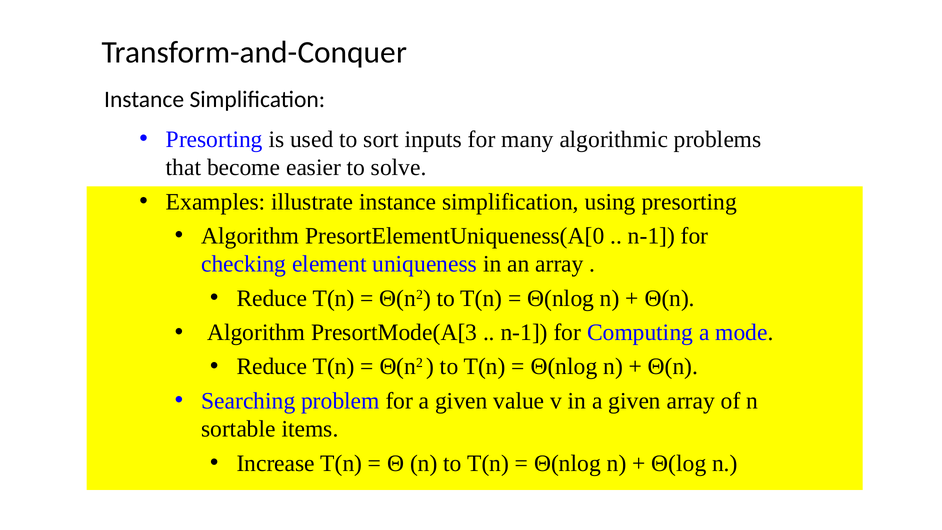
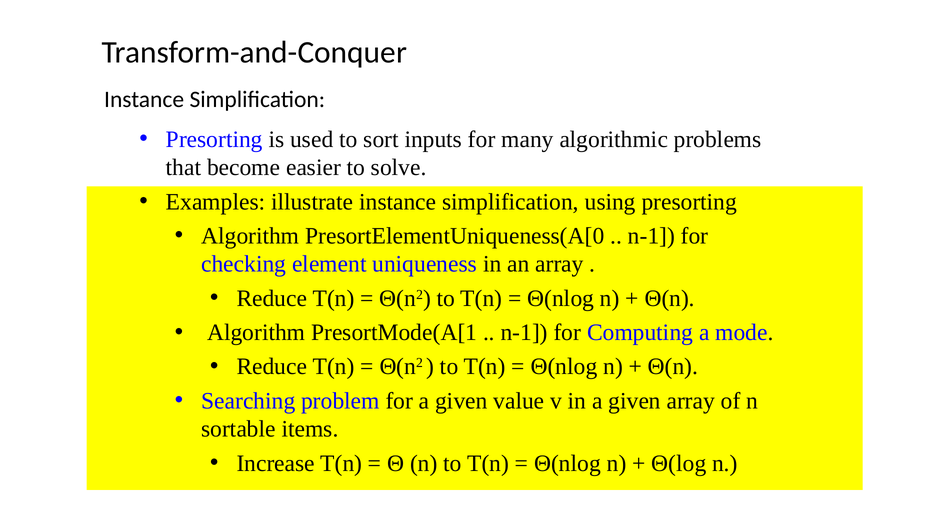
PresortMode(A[3: PresortMode(A[3 -> PresortMode(A[1 (394, 332)
